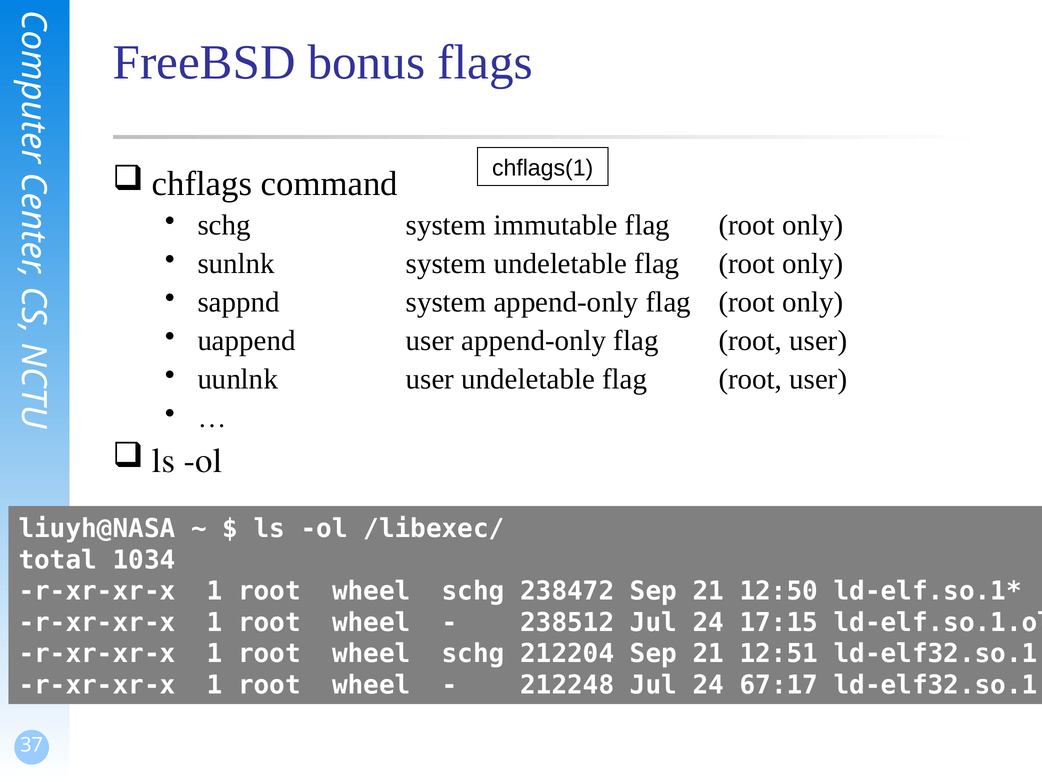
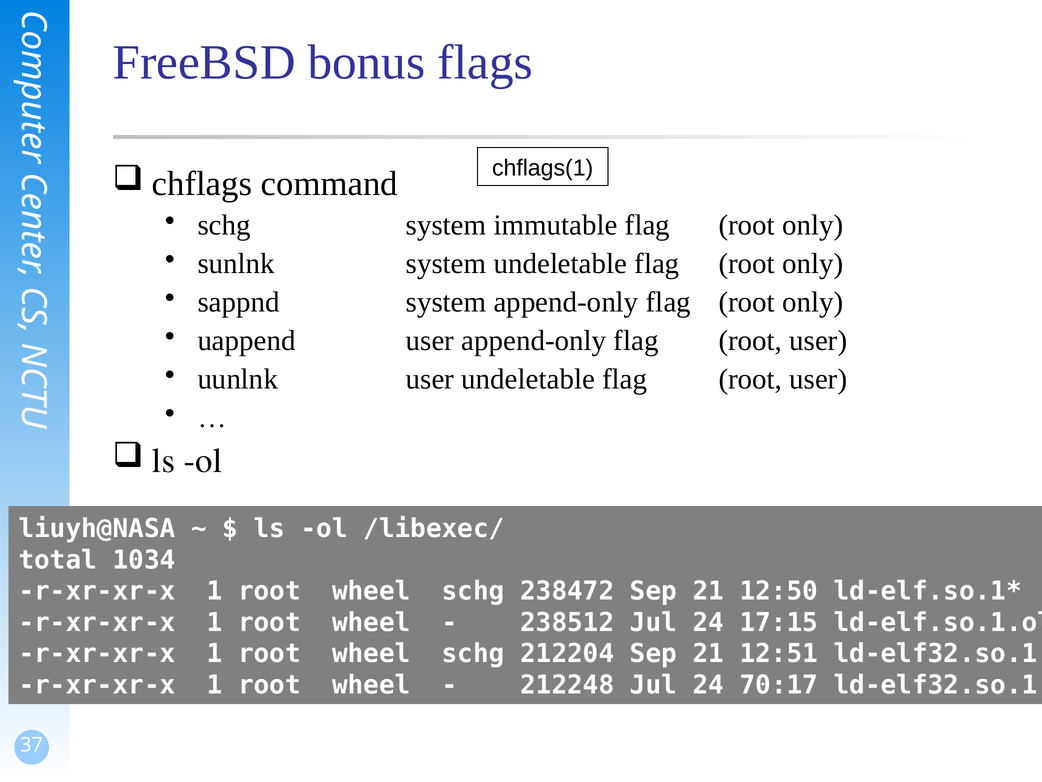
67:17: 67:17 -> 70:17 (779, 685)
